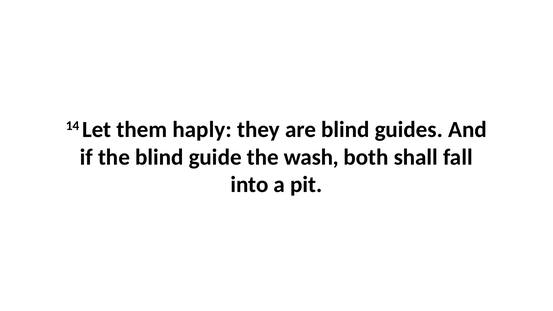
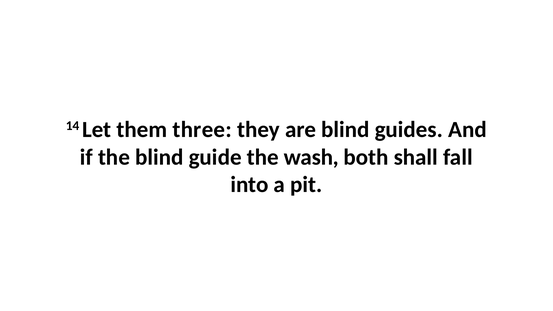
haply: haply -> three (202, 129)
